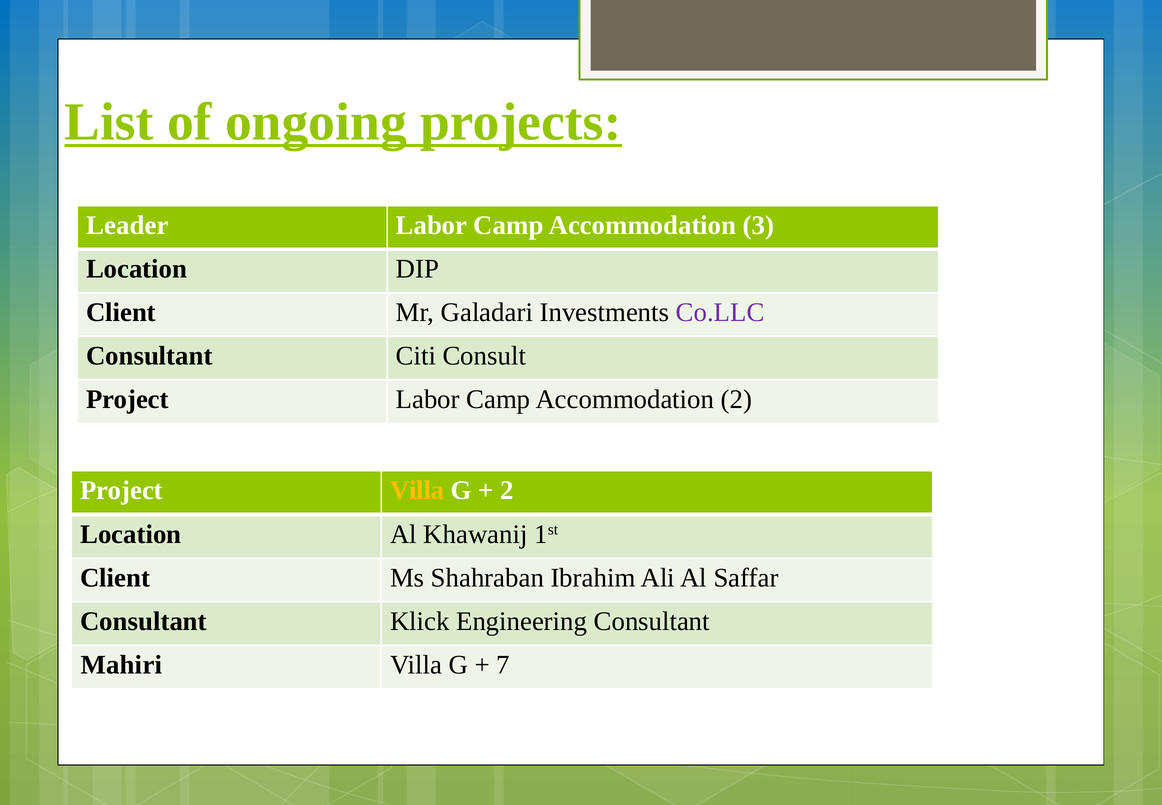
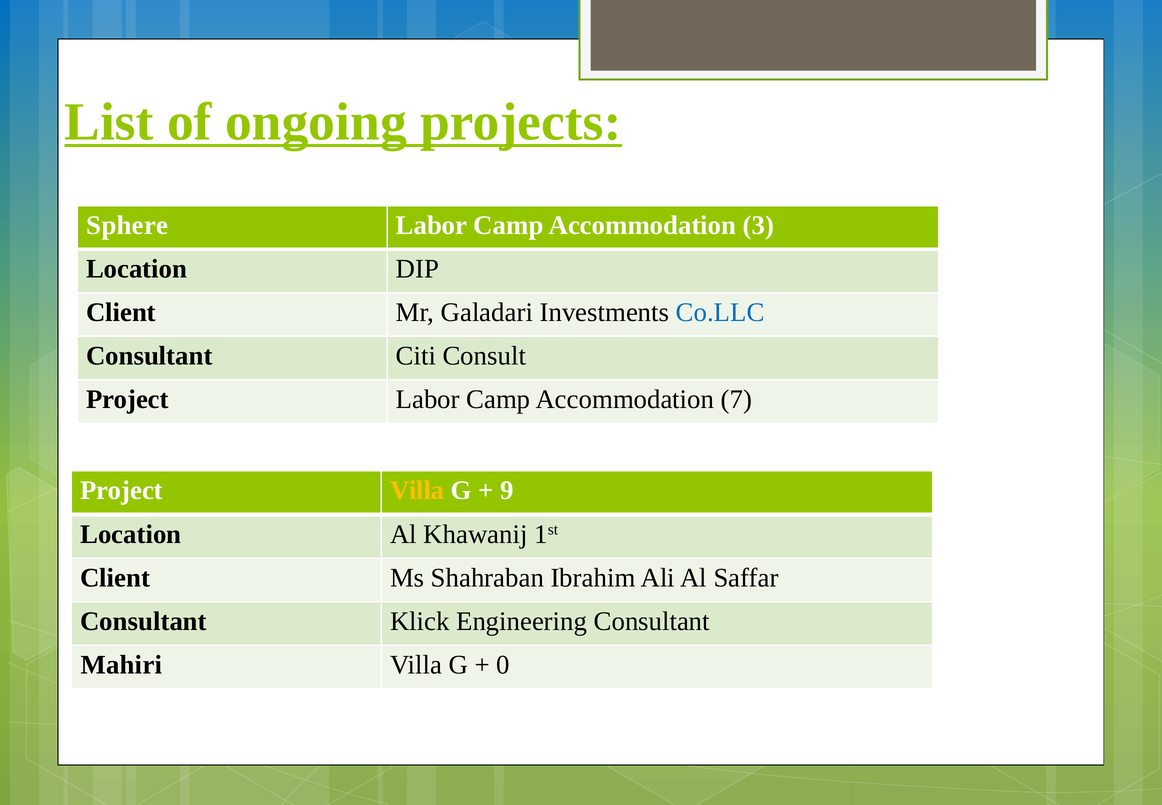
Leader: Leader -> Sphere (127, 225)
Co.LLC colour: purple -> blue (720, 312)
Accommodation 2: 2 -> 7 (736, 399)
2: 2 -> 9 (507, 490)
7: 7 -> 0 (503, 664)
